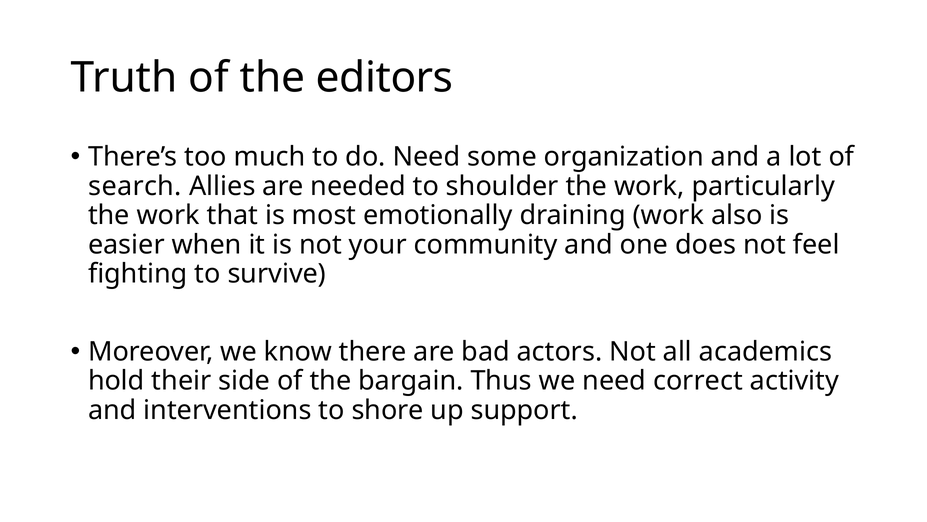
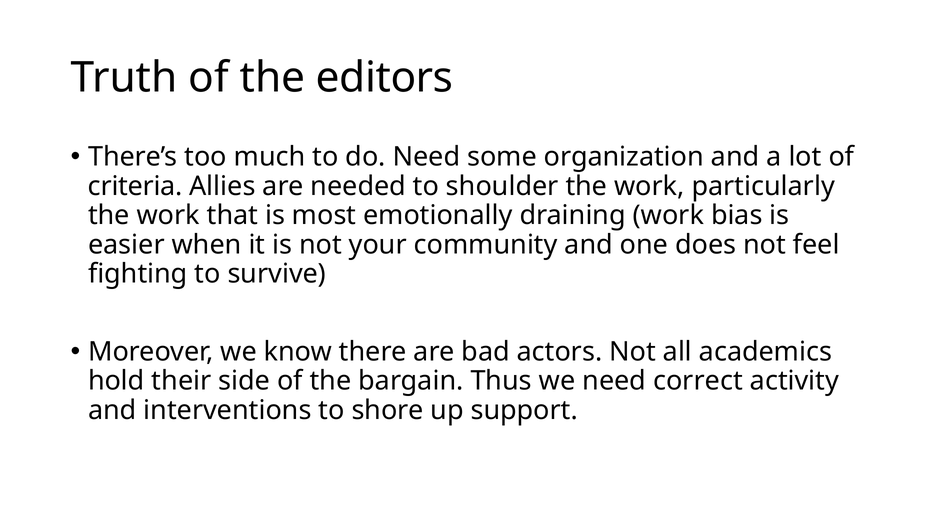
search: search -> criteria (135, 186)
also: also -> bias (737, 215)
